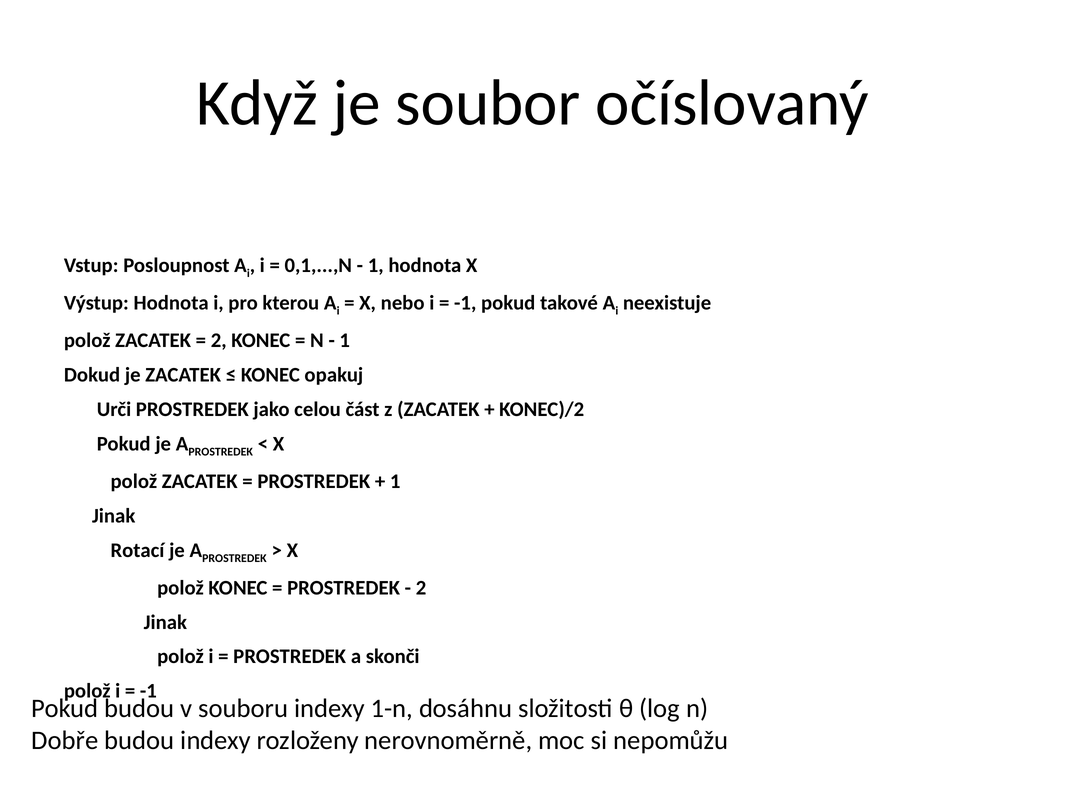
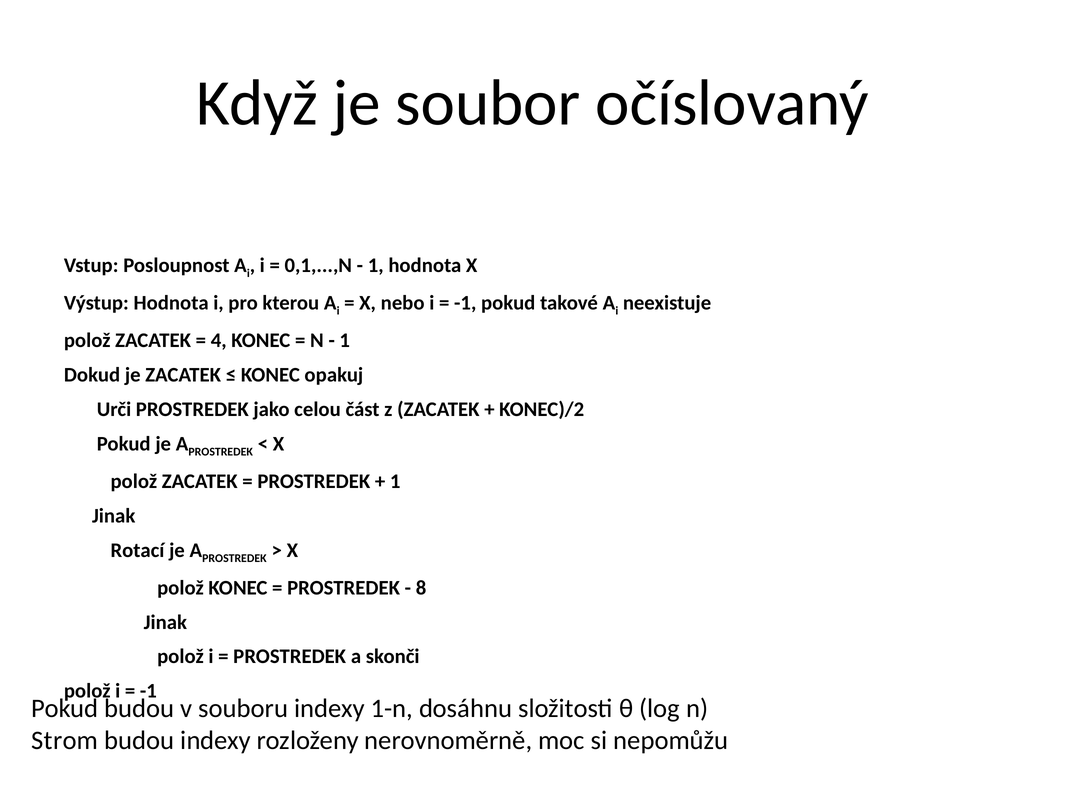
2: 2 -> 4 (219, 340)
2: 2 -> 8 (421, 587)
Dobře: Dobře -> Strom (65, 740)
